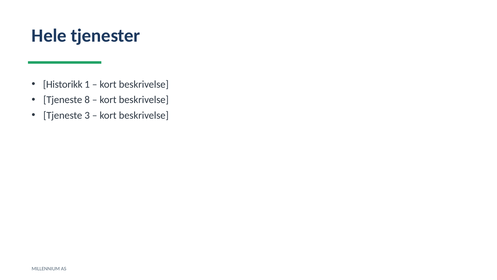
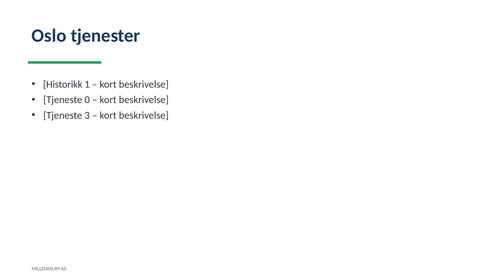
Hele: Hele -> Oslo (49, 35)
8: 8 -> 0 (87, 100)
